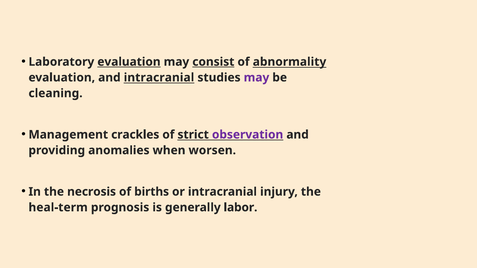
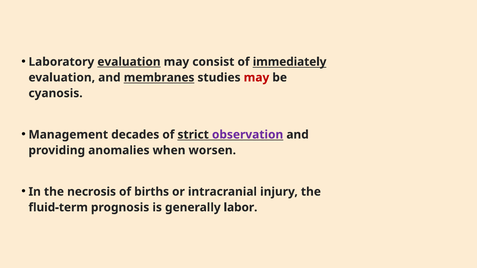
consist underline: present -> none (213, 62)
abnormality: abnormality -> immediately (290, 62)
and intracranial: intracranial -> membranes (159, 78)
may colour: purple -> red (256, 78)
cleaning: cleaning -> cyanosis (56, 93)
crackles: crackles -> decades (135, 135)
heal-term: heal-term -> fluid-term (58, 208)
